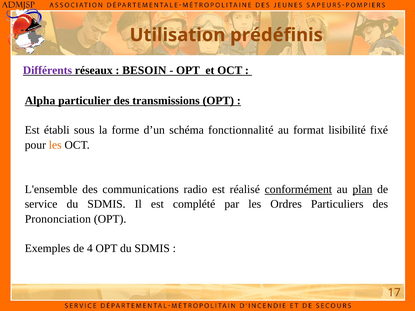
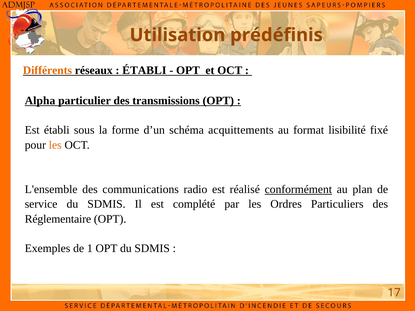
Différents colour: purple -> orange (47, 70)
BESOIN: BESOIN -> ÉTABLI (144, 70)
fonctionnalité: fonctionnalité -> acquittements (241, 130)
plan underline: present -> none (362, 189)
Prononciation: Prononciation -> Réglementaire (58, 219)
4: 4 -> 1 (90, 249)
